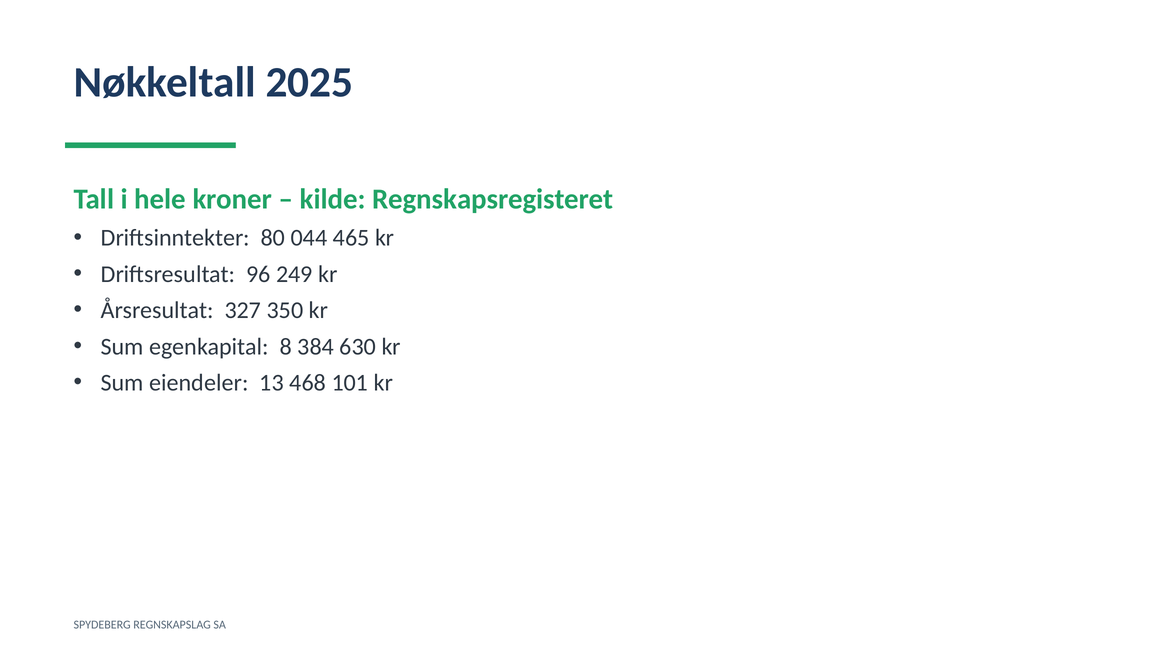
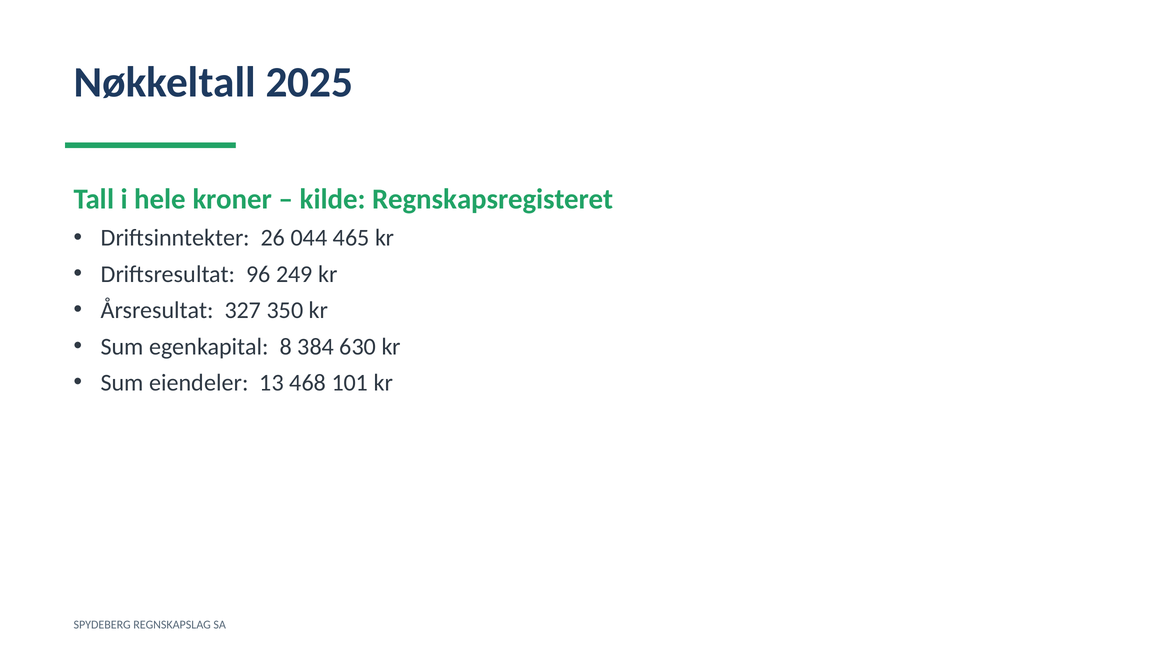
80: 80 -> 26 (273, 238)
